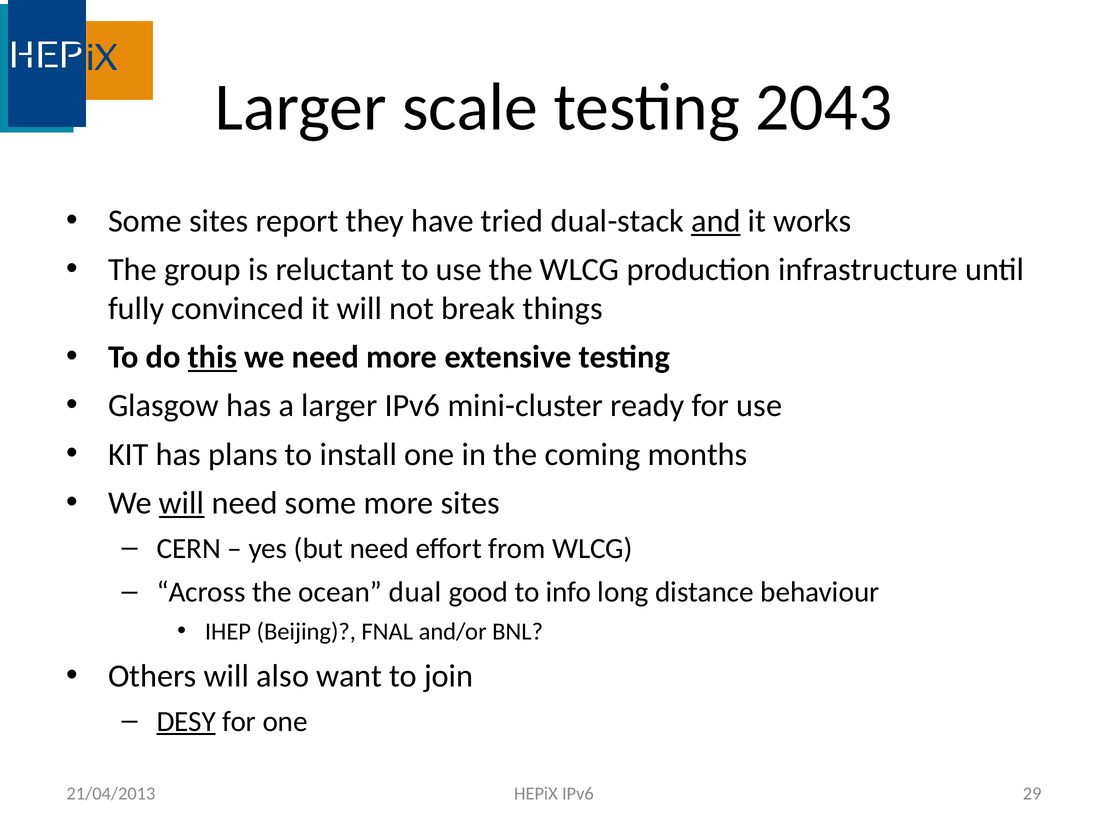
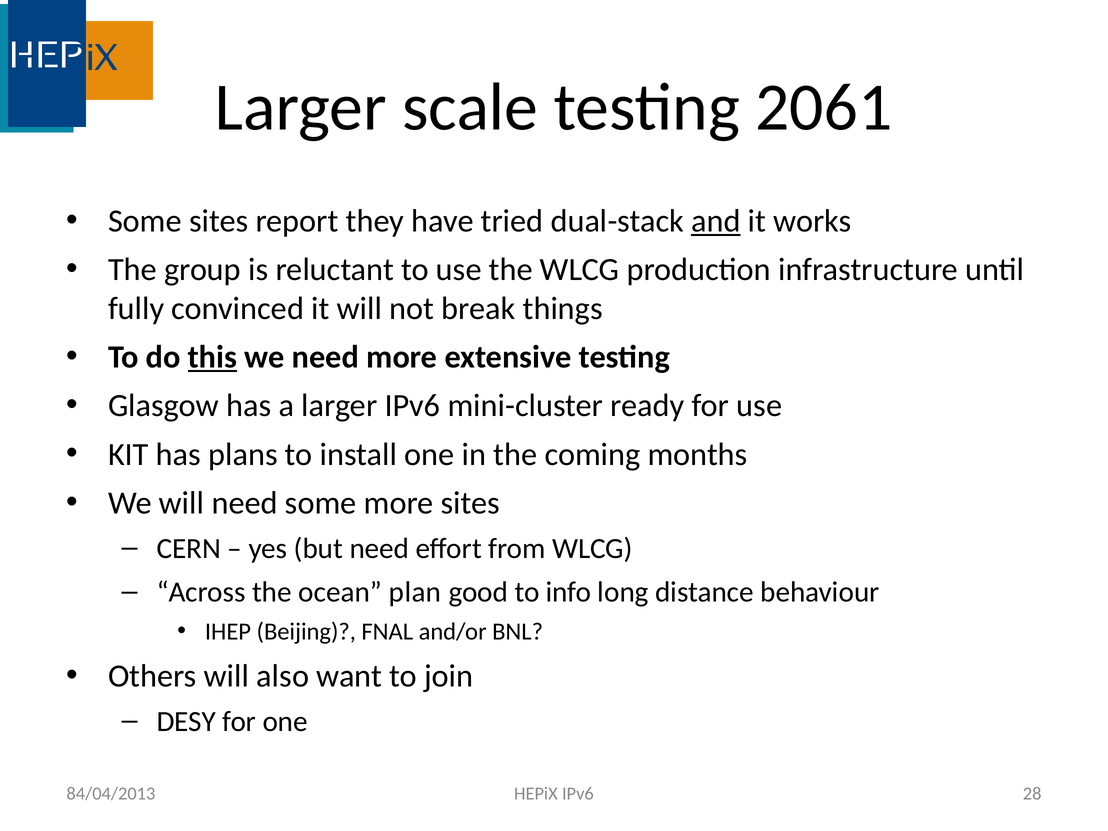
2043: 2043 -> 2061 (824, 107)
will underline: present -> none (182, 503)
dual: dual -> plan (415, 592)
DESY underline: present -> none (186, 721)
21/04/2013: 21/04/2013 -> 84/04/2013 (111, 794)
29: 29 -> 28 (1032, 793)
